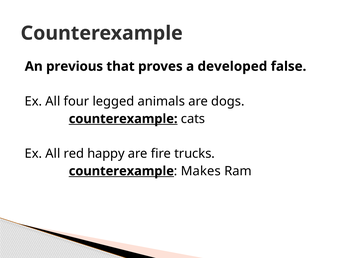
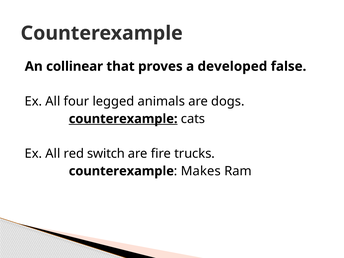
previous: previous -> collinear (75, 66)
happy: happy -> switch (106, 154)
counterexample underline: present -> none (121, 171)
